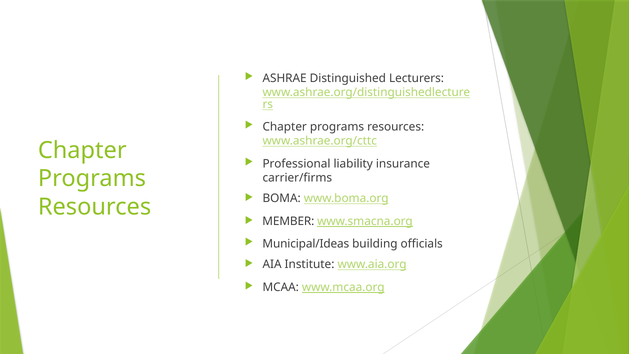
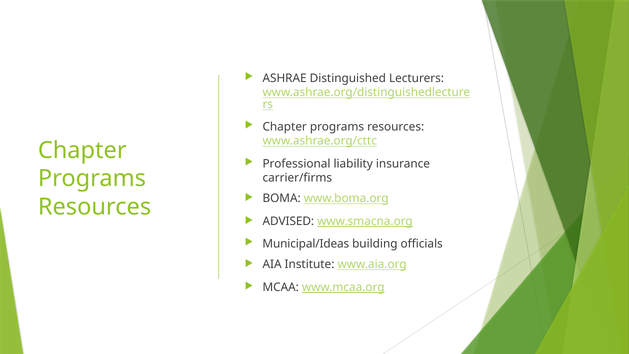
MEMBER: MEMBER -> ADVISED (288, 221)
